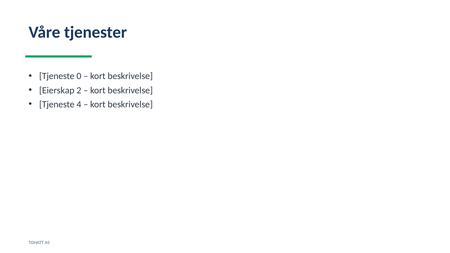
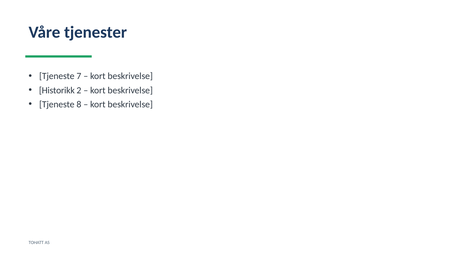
0: 0 -> 7 (79, 76)
Eierskap: Eierskap -> Historikk (57, 90)
4: 4 -> 8 (79, 104)
